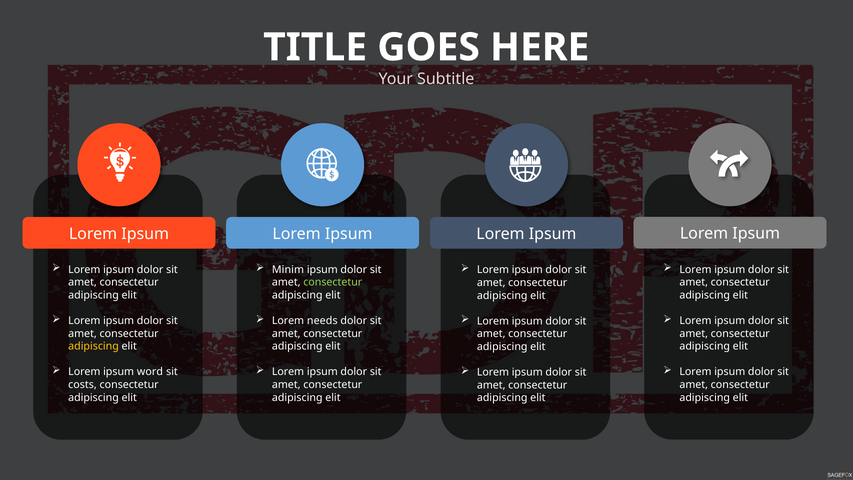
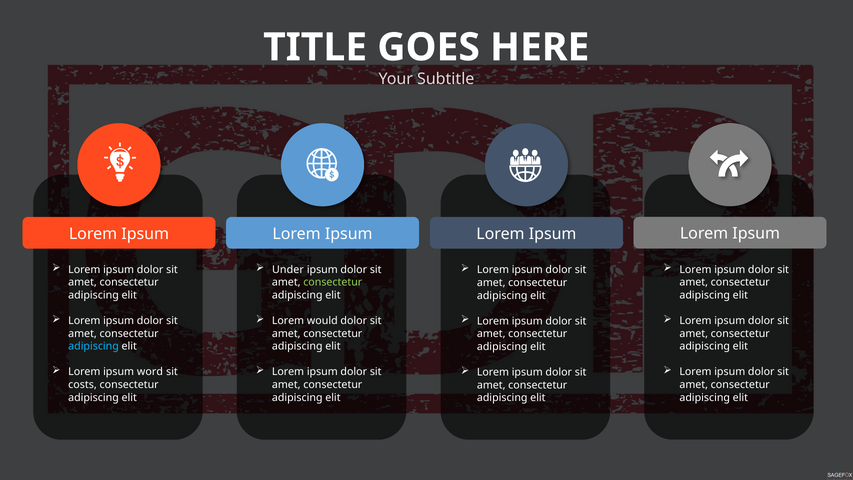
Minim: Minim -> Under (288, 269)
needs: needs -> would (322, 321)
adipiscing colour: yellow -> light blue (94, 346)
